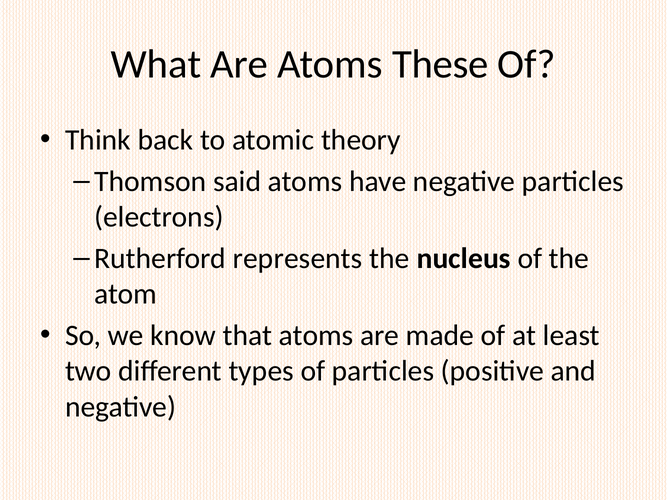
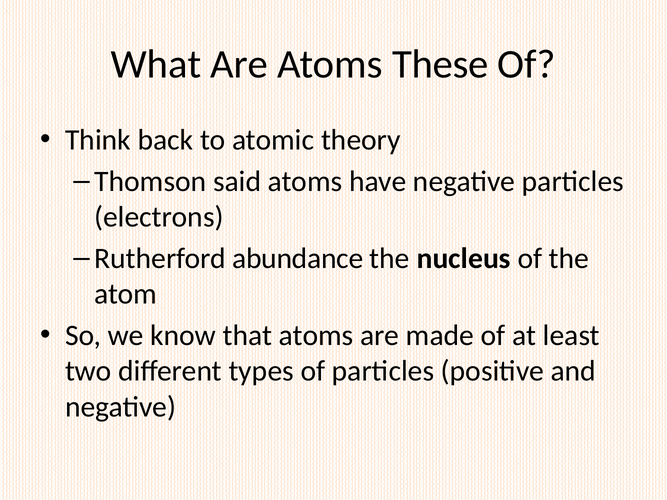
represents: represents -> abundance (298, 259)
